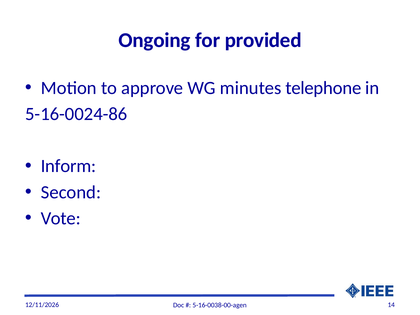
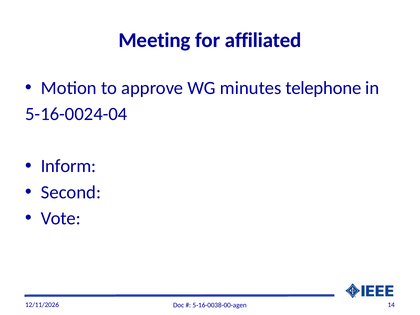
Ongoing: Ongoing -> Meeting (155, 40)
provided: provided -> affiliated (263, 40)
5-16-0024-86: 5-16-0024-86 -> 5-16-0024-04 (76, 114)
